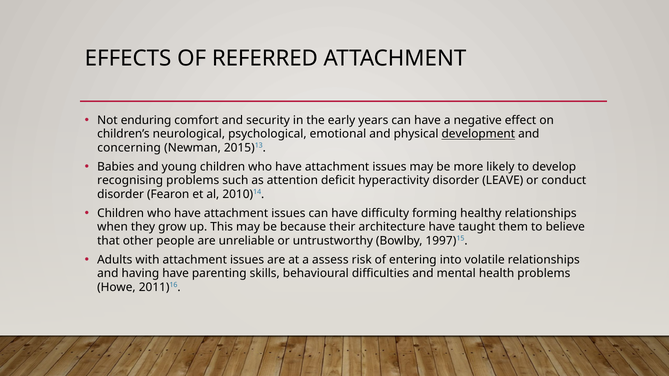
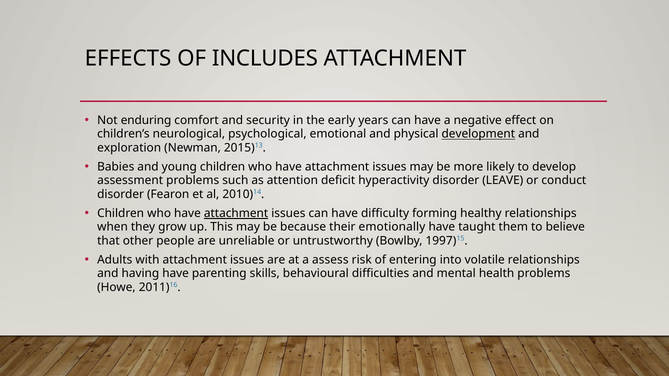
REFERRED: REFERRED -> INCLUDES (265, 59)
concerning: concerning -> exploration (129, 148)
recognising: recognising -> assessment (130, 181)
attachment underline: none -> present (236, 214)
architecture: architecture -> emotionally (392, 227)
